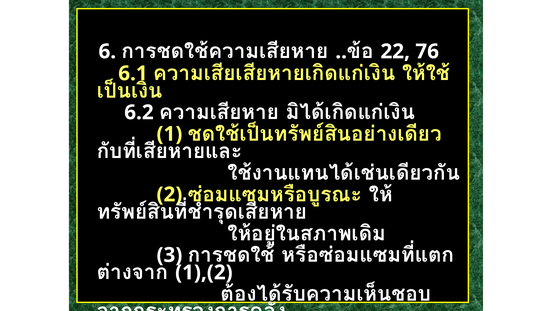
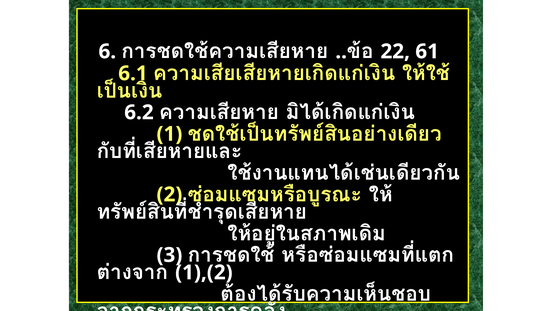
76: 76 -> 61 (427, 51)
